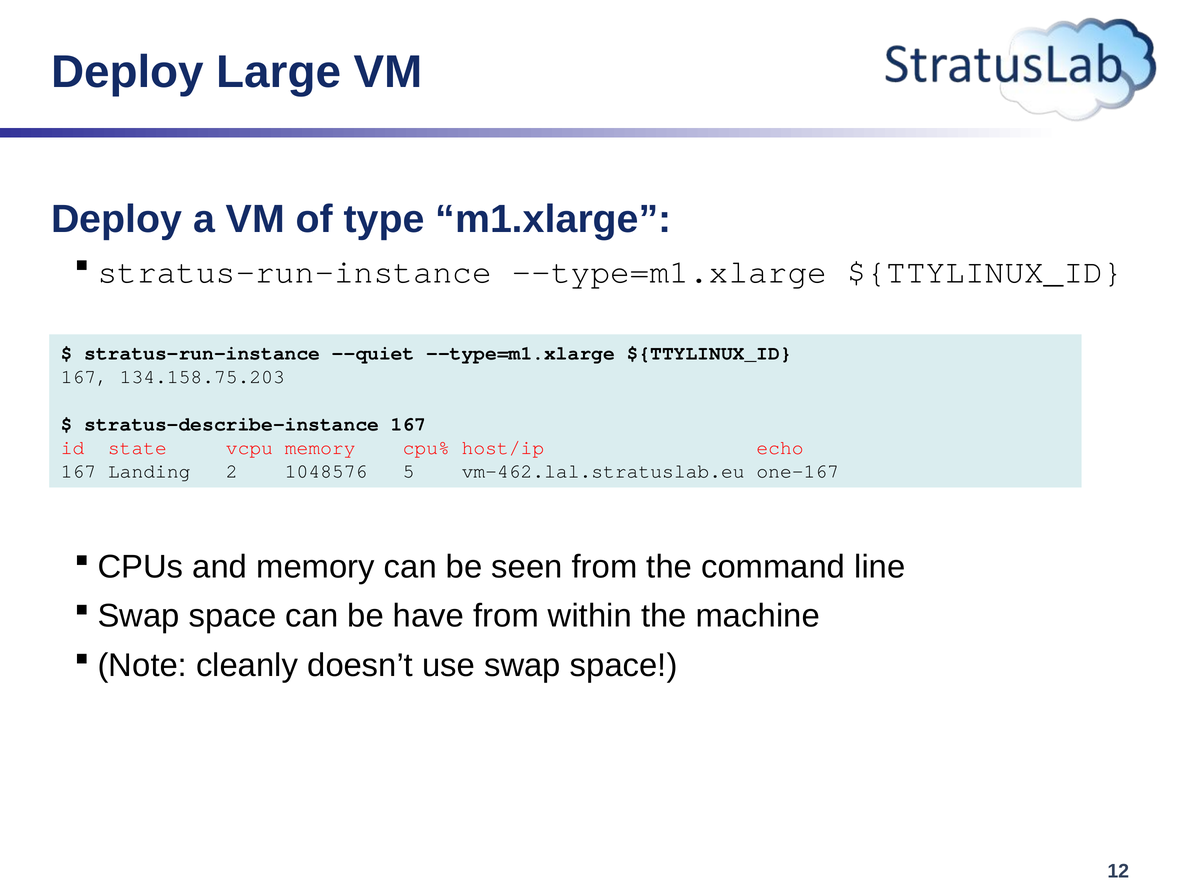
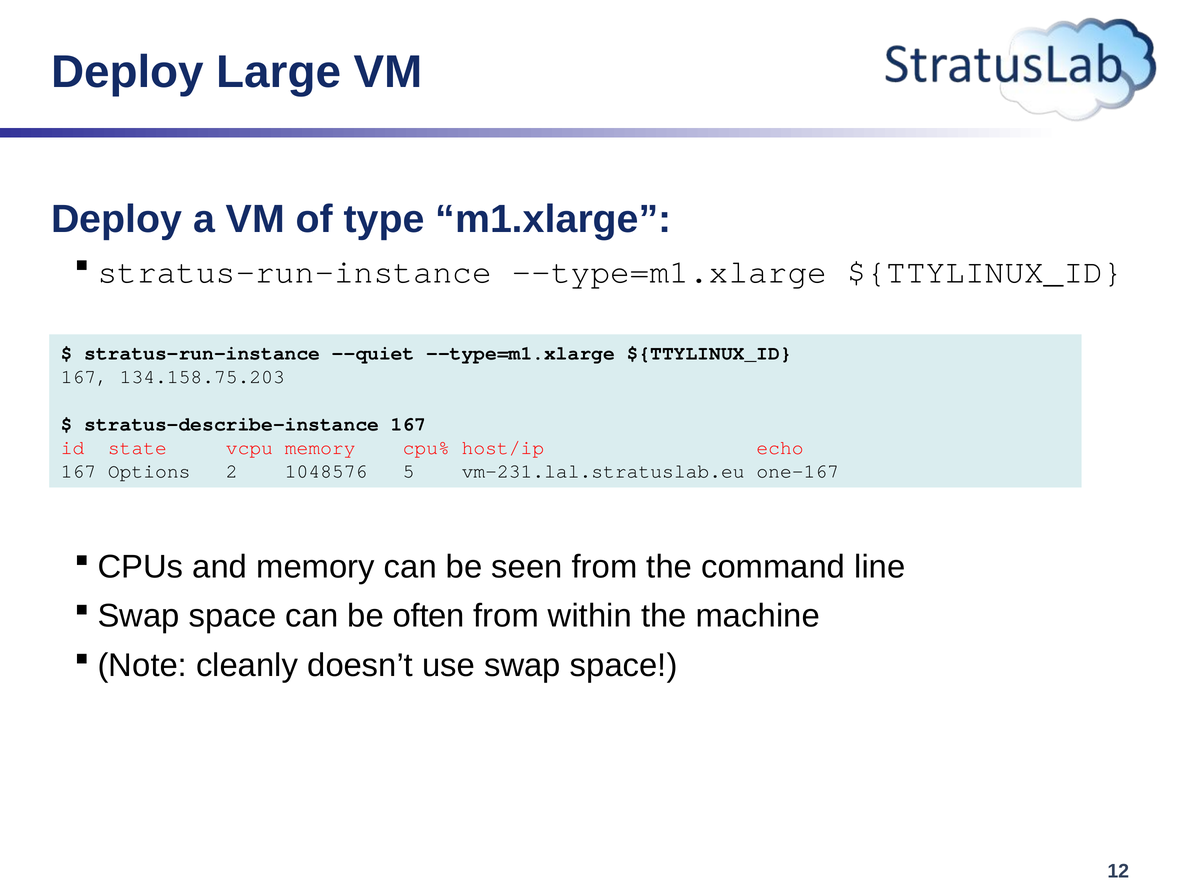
Landing: Landing -> Options (149, 471)
vm-462.lal.stratuslab.eu: vm-462.lal.stratuslab.eu -> vm-231.lal.stratuslab.eu (603, 471)
have: have -> often (429, 616)
